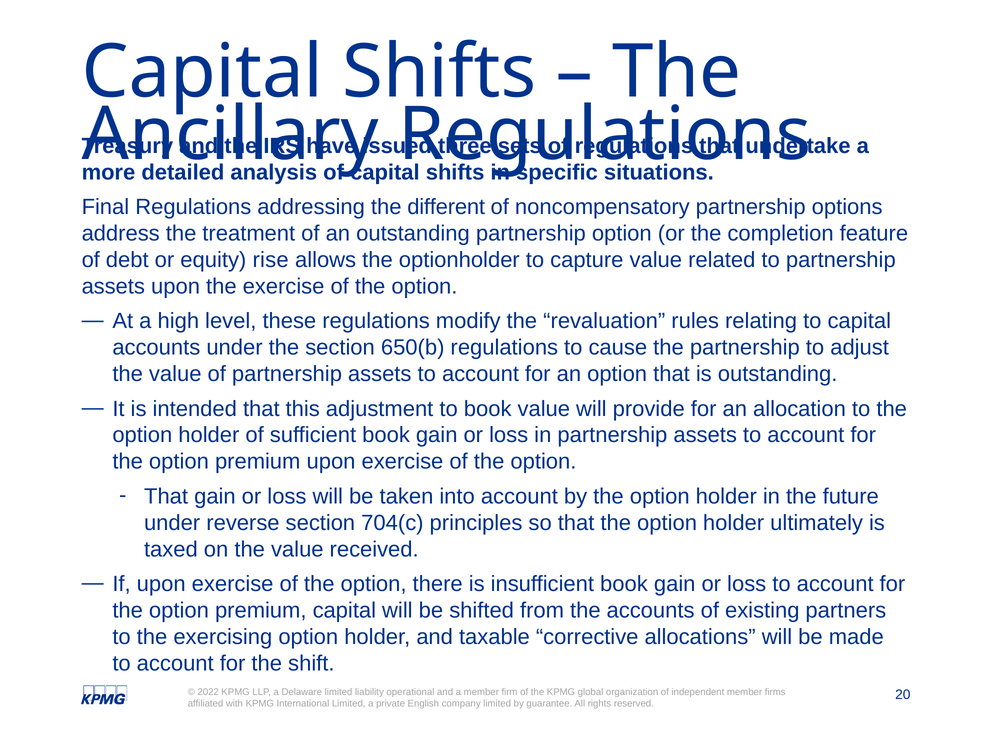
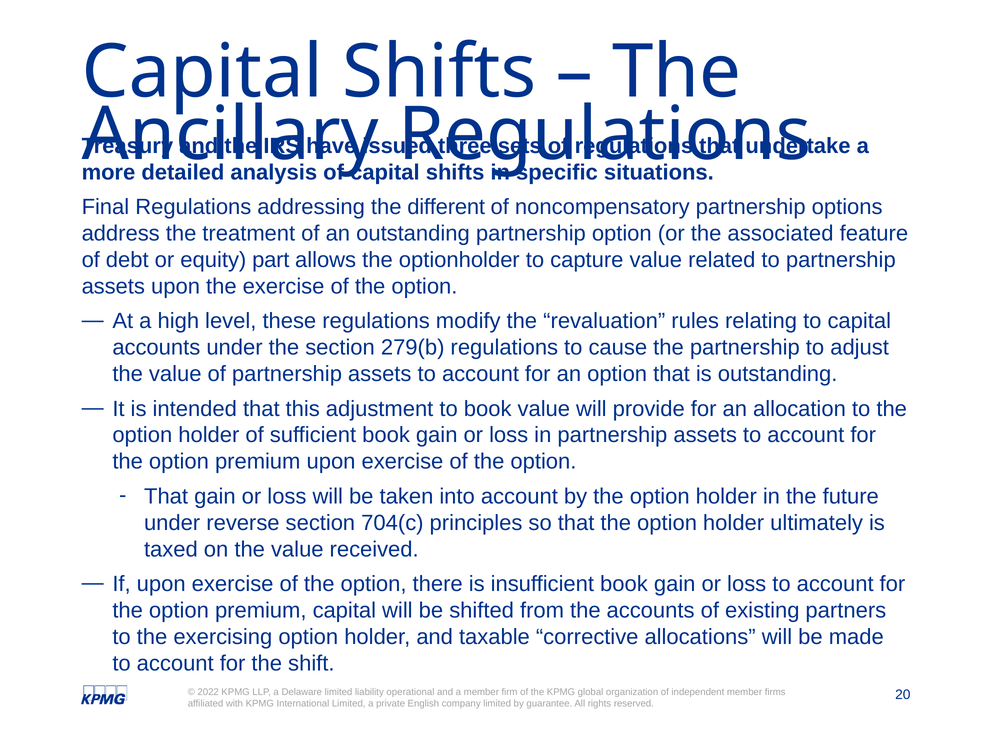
completion: completion -> associated (781, 234)
rise: rise -> part (271, 260)
650(b: 650(b -> 279(b (413, 348)
